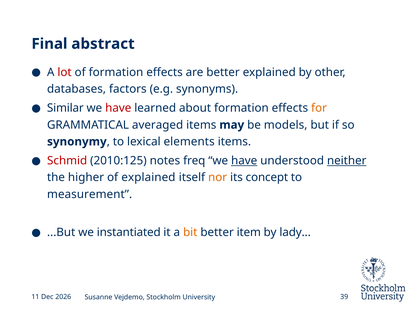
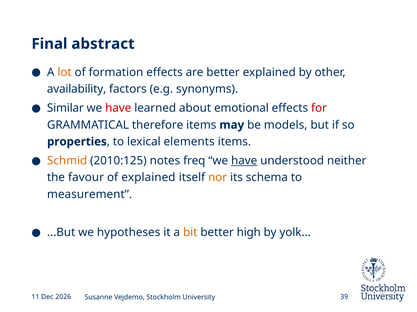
lot colour: red -> orange (65, 72)
databases: databases -> availability (77, 89)
about formation: formation -> emotional (241, 108)
for colour: orange -> red (319, 108)
averaged: averaged -> therefore (158, 125)
synonymy: synonymy -> properties (77, 142)
Schmid colour: red -> orange (67, 161)
neither underline: present -> none (347, 161)
higher: higher -> favour (86, 178)
concept: concept -> schema (267, 178)
instantiated: instantiated -> hypotheses (129, 233)
item: item -> high (249, 233)
lady: lady -> yolk (295, 233)
